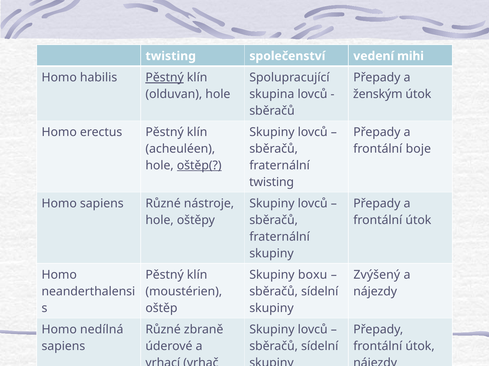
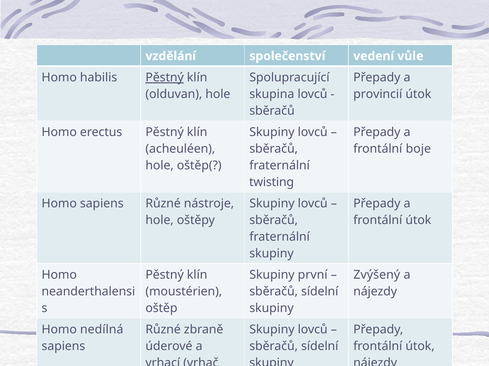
twisting: twisting -> vzdělání (171, 56)
mihi: mihi -> vůle (410, 56)
ženským: ženským -> provincií (378, 94)
oštěp( underline: present -> none (199, 166)
boxu: boxu -> první (313, 275)
